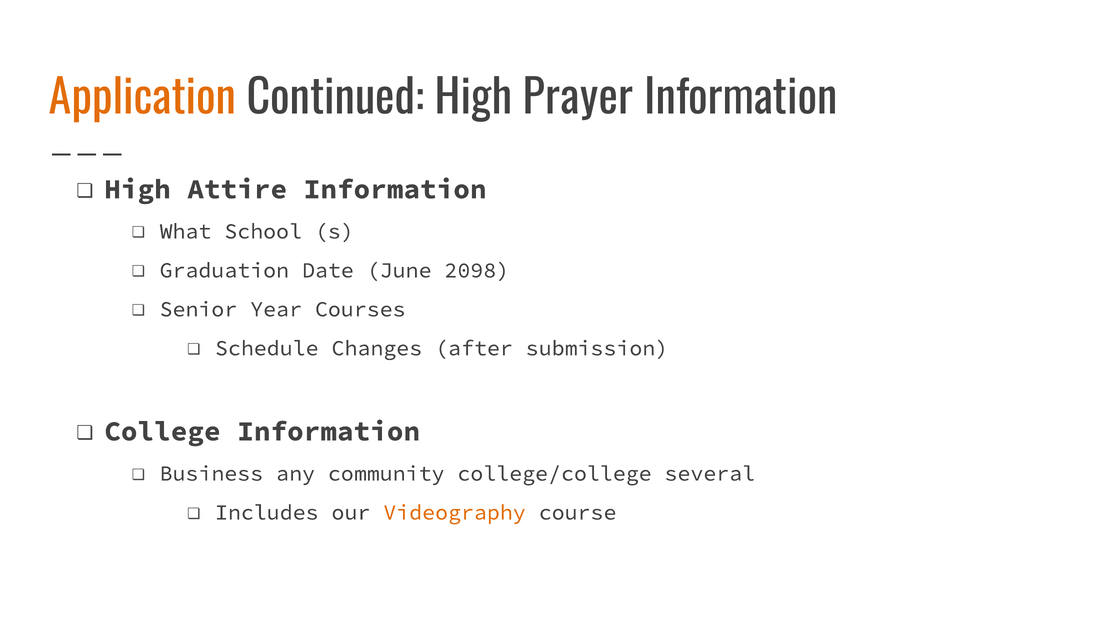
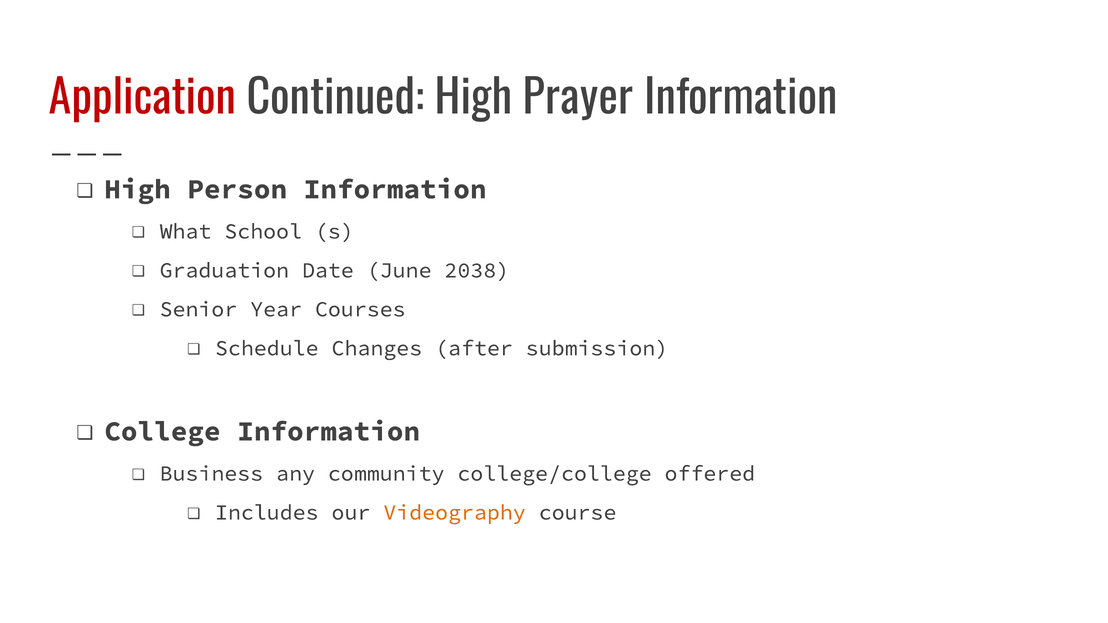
Application colour: orange -> red (142, 98)
Attire: Attire -> Person (237, 189)
2098: 2098 -> 2038 (477, 270)
several: several -> offered (710, 474)
